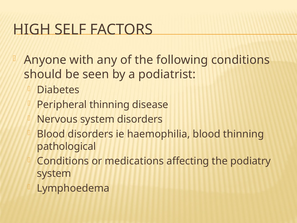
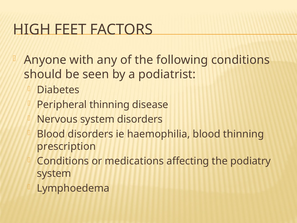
SELF: SELF -> FEET (70, 29)
pathological: pathological -> prescription (66, 146)
